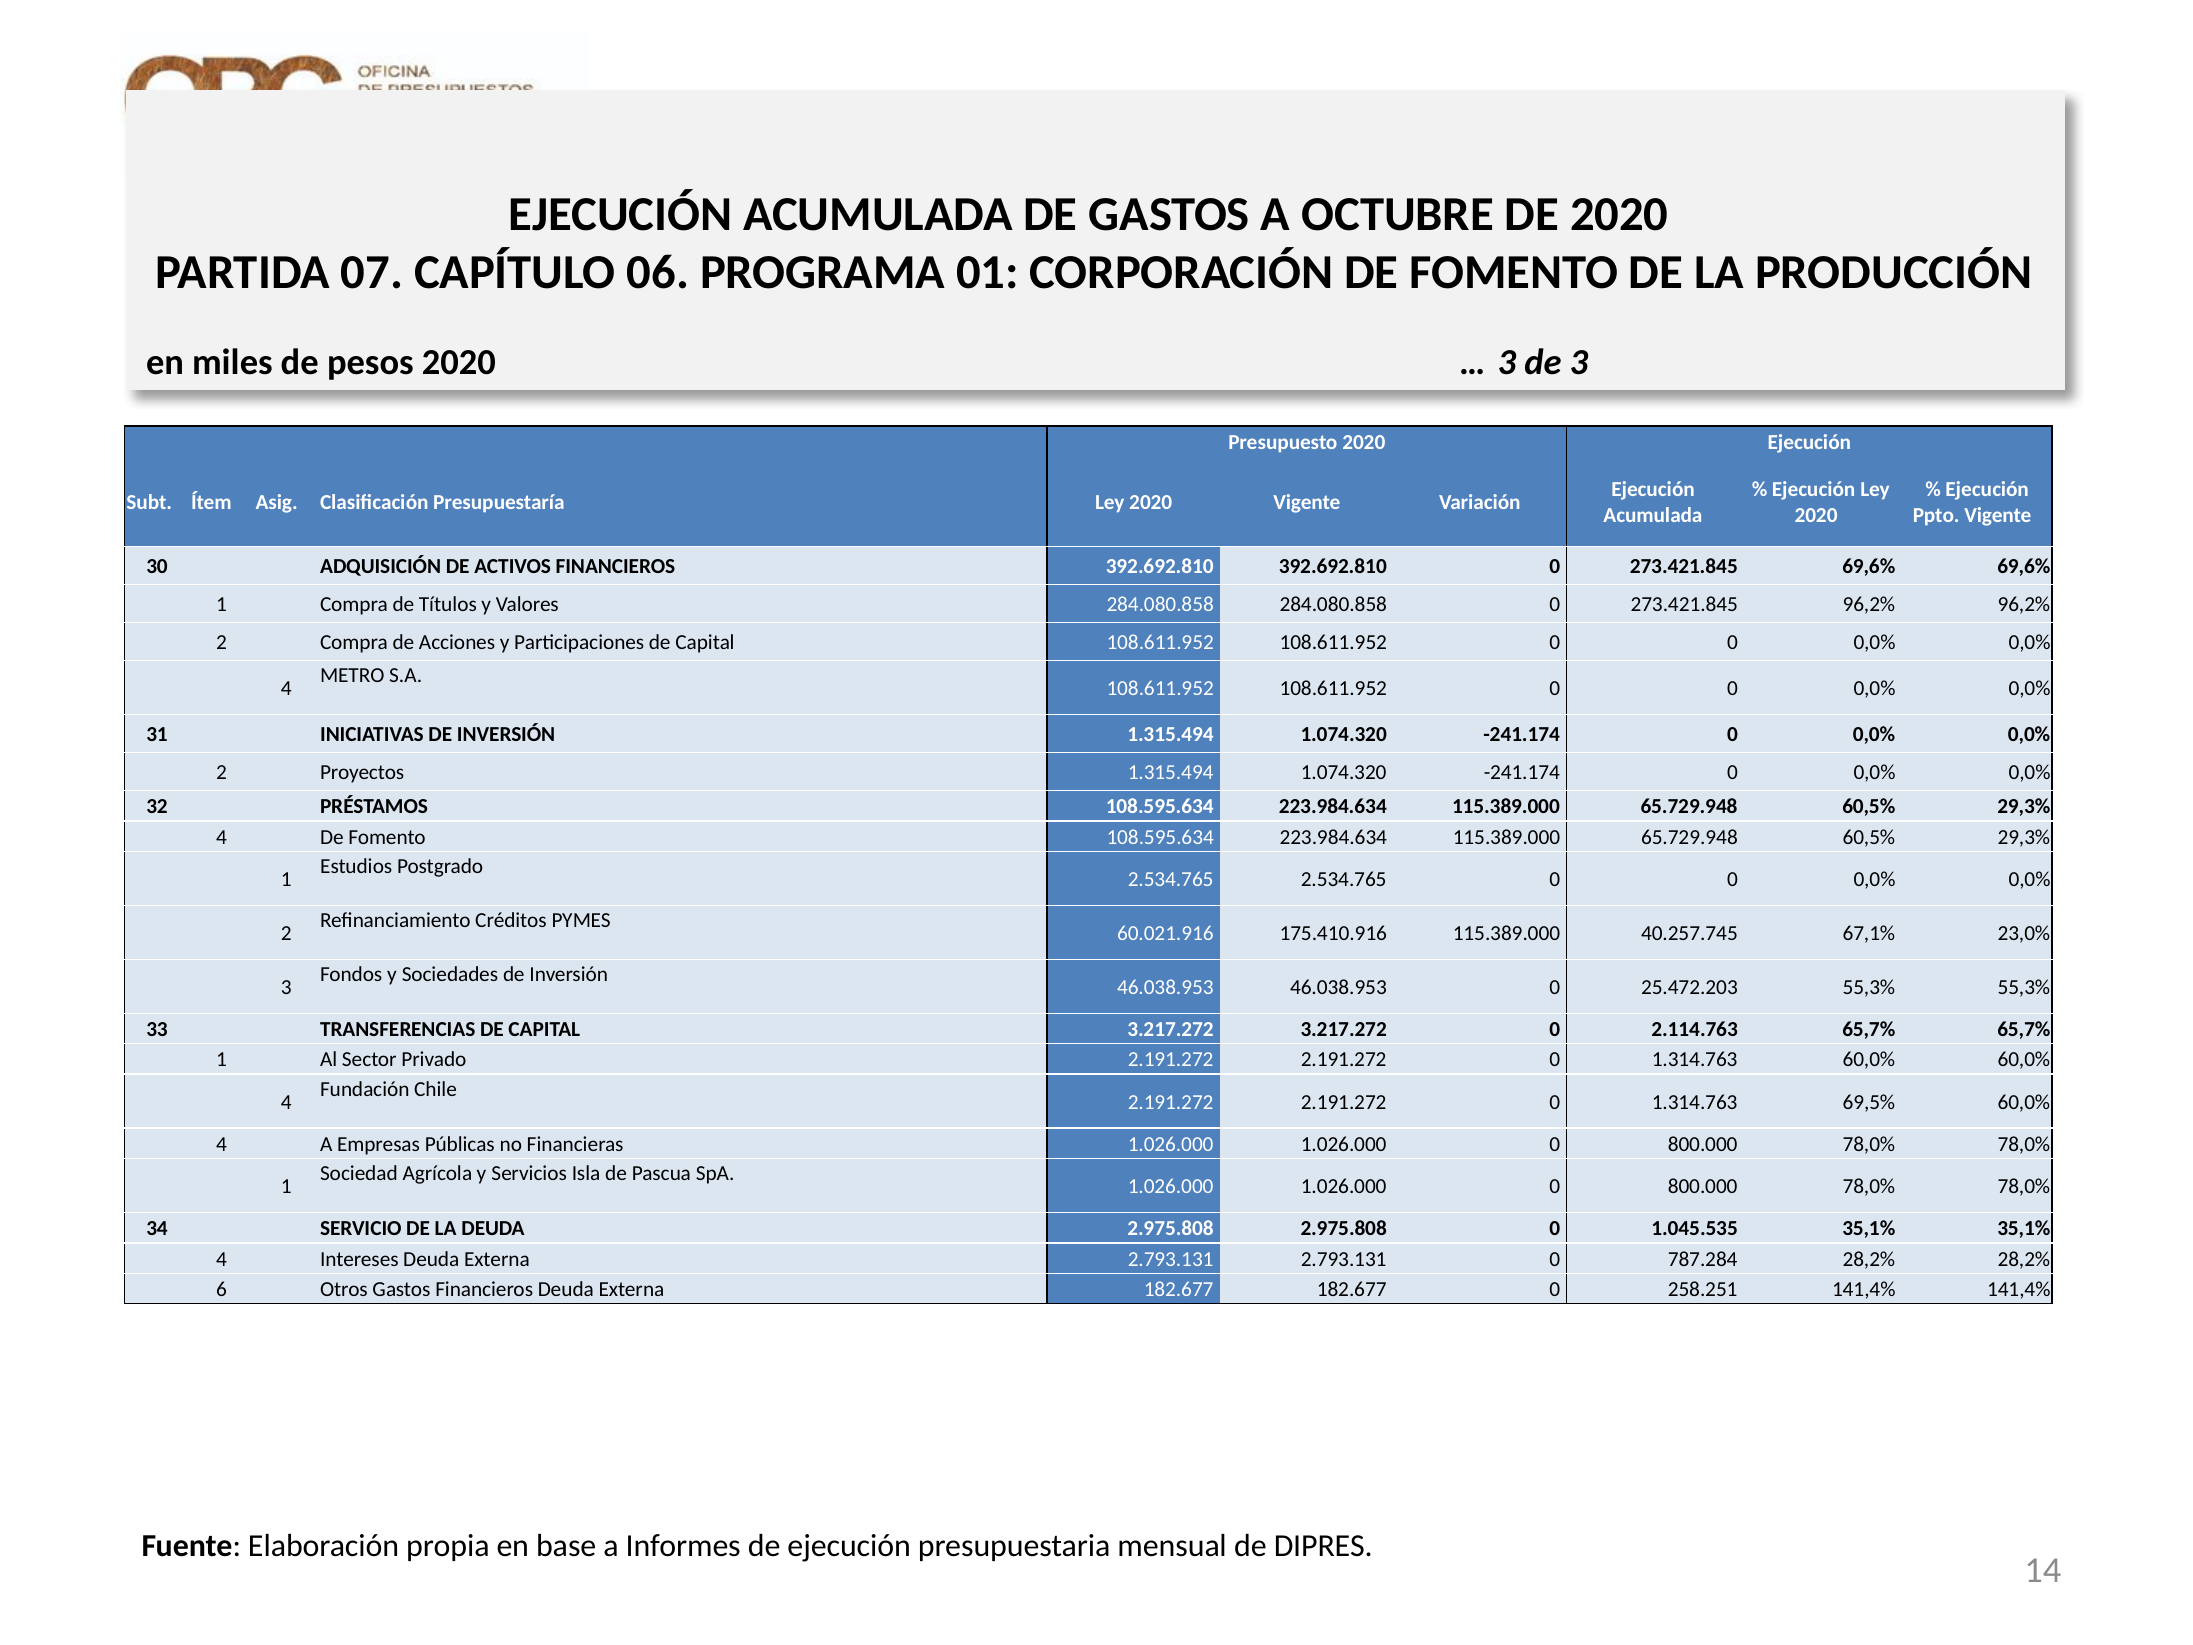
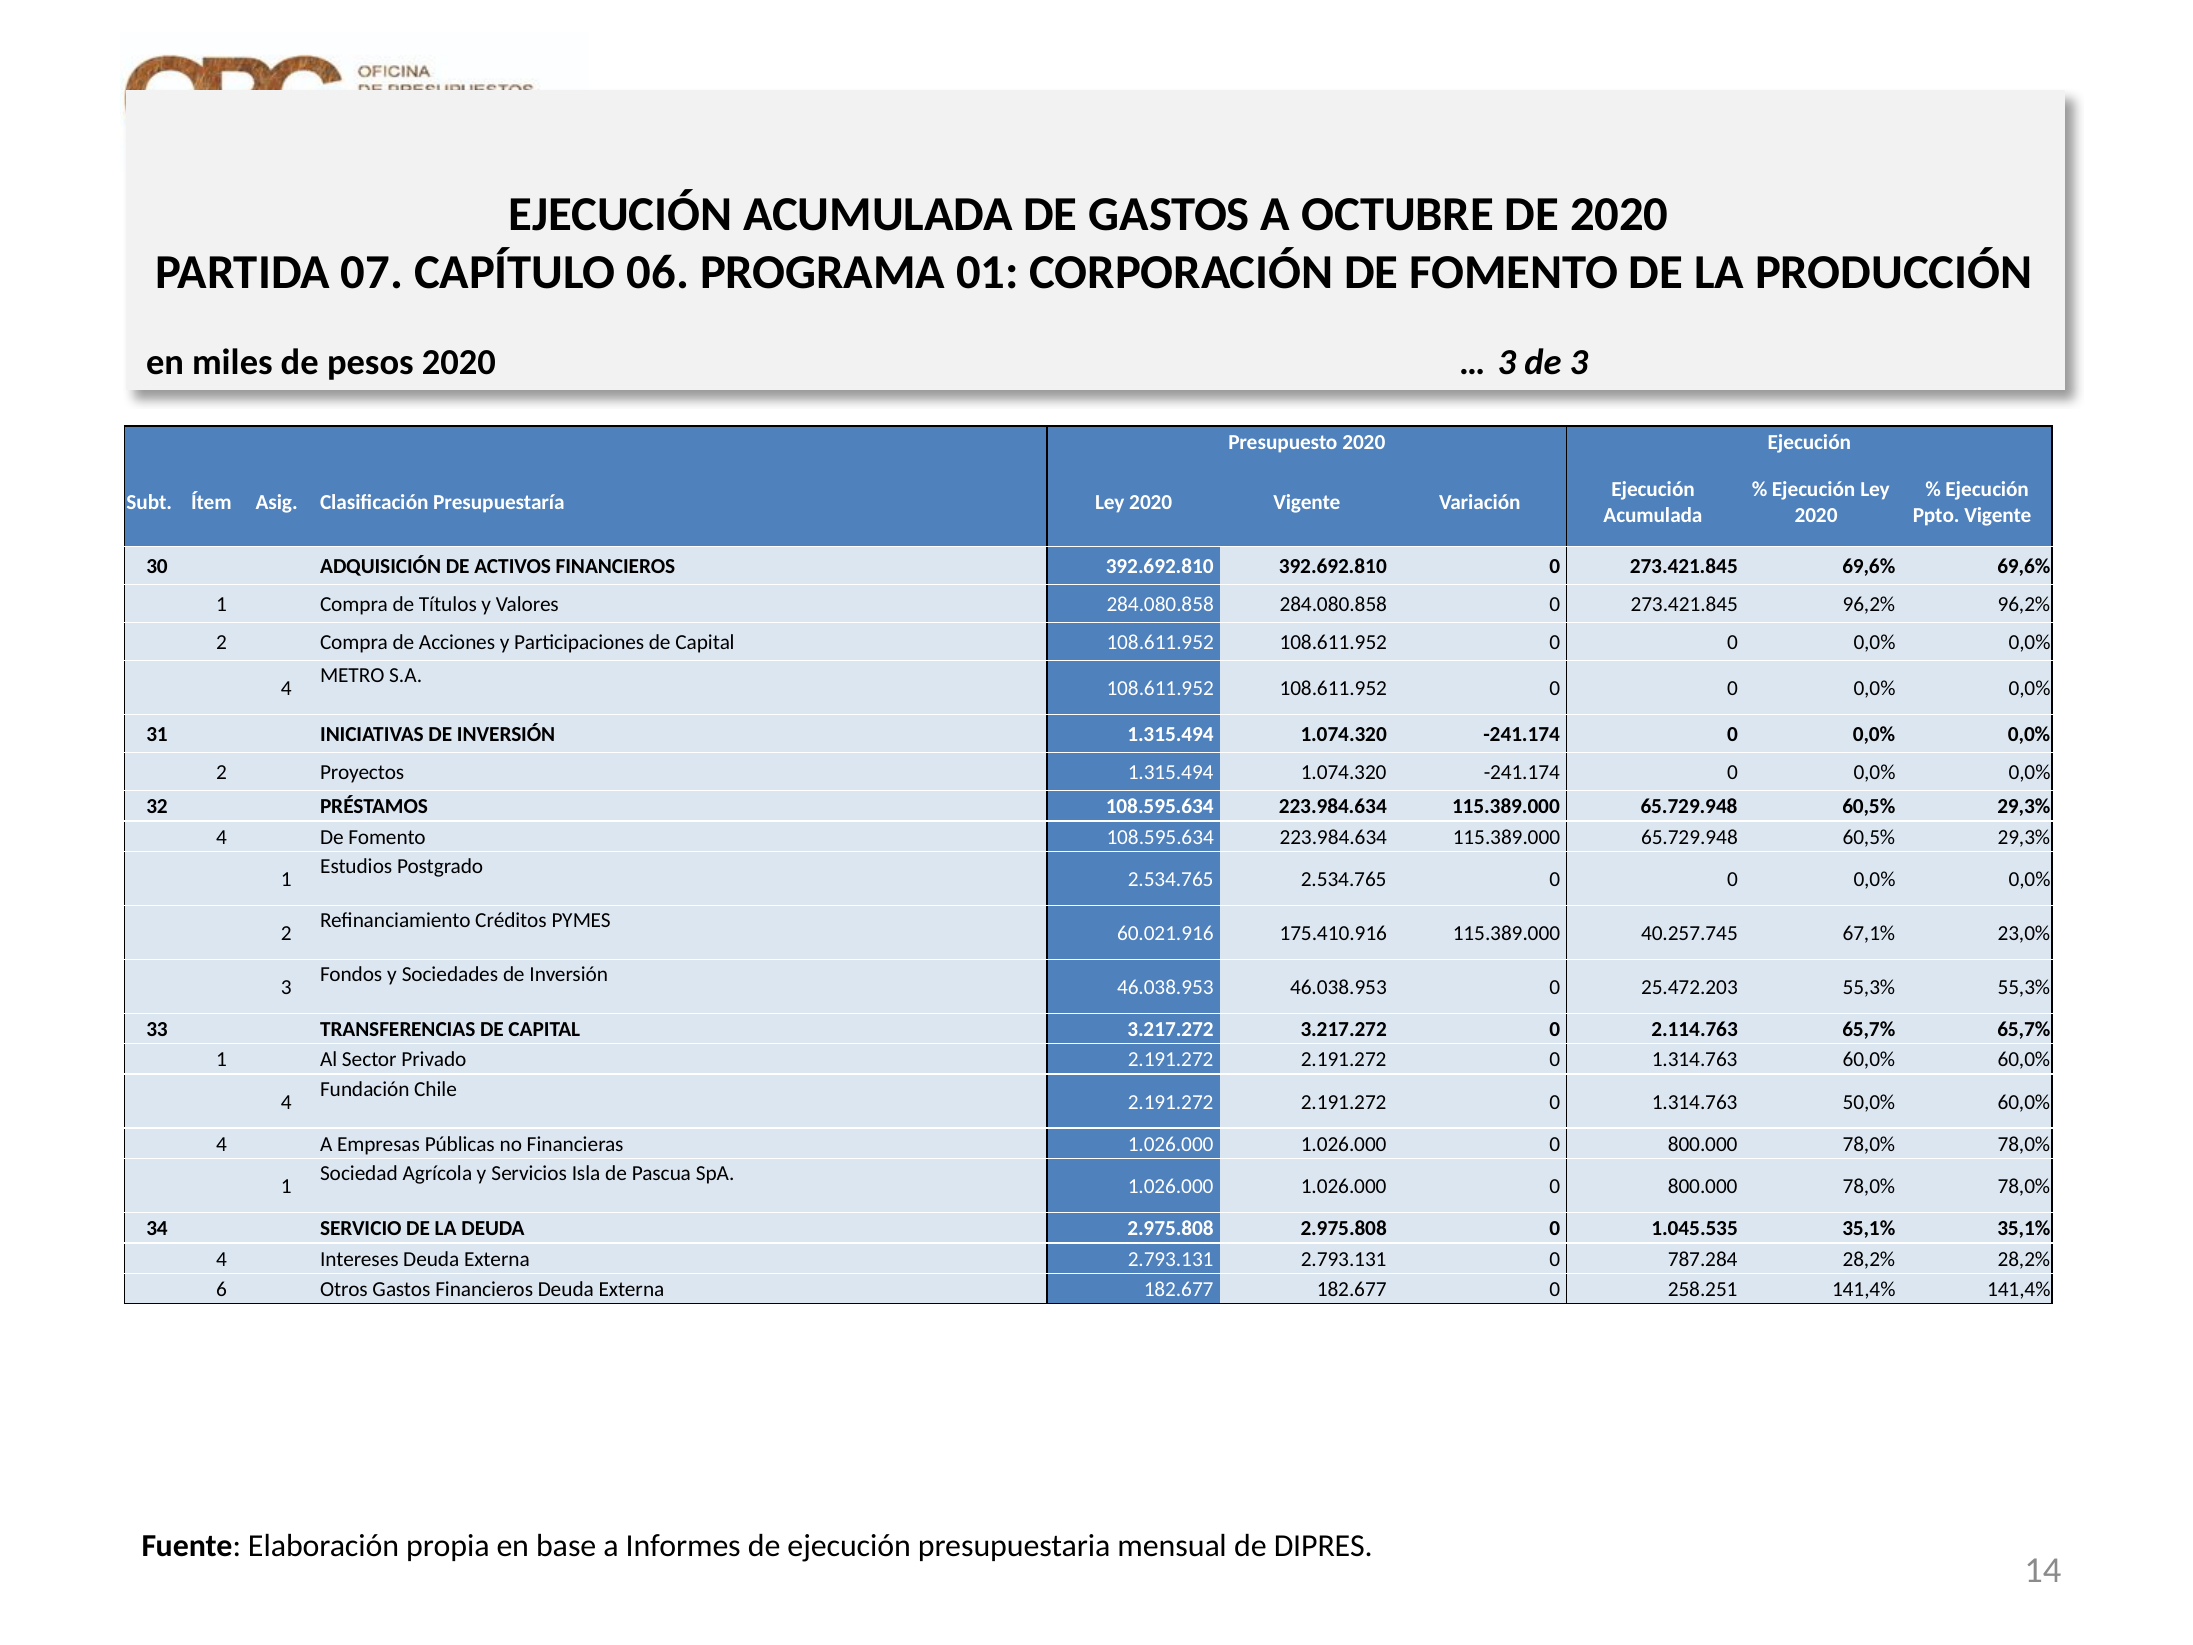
69,5%: 69,5% -> 50,0% (1869, 1102)
